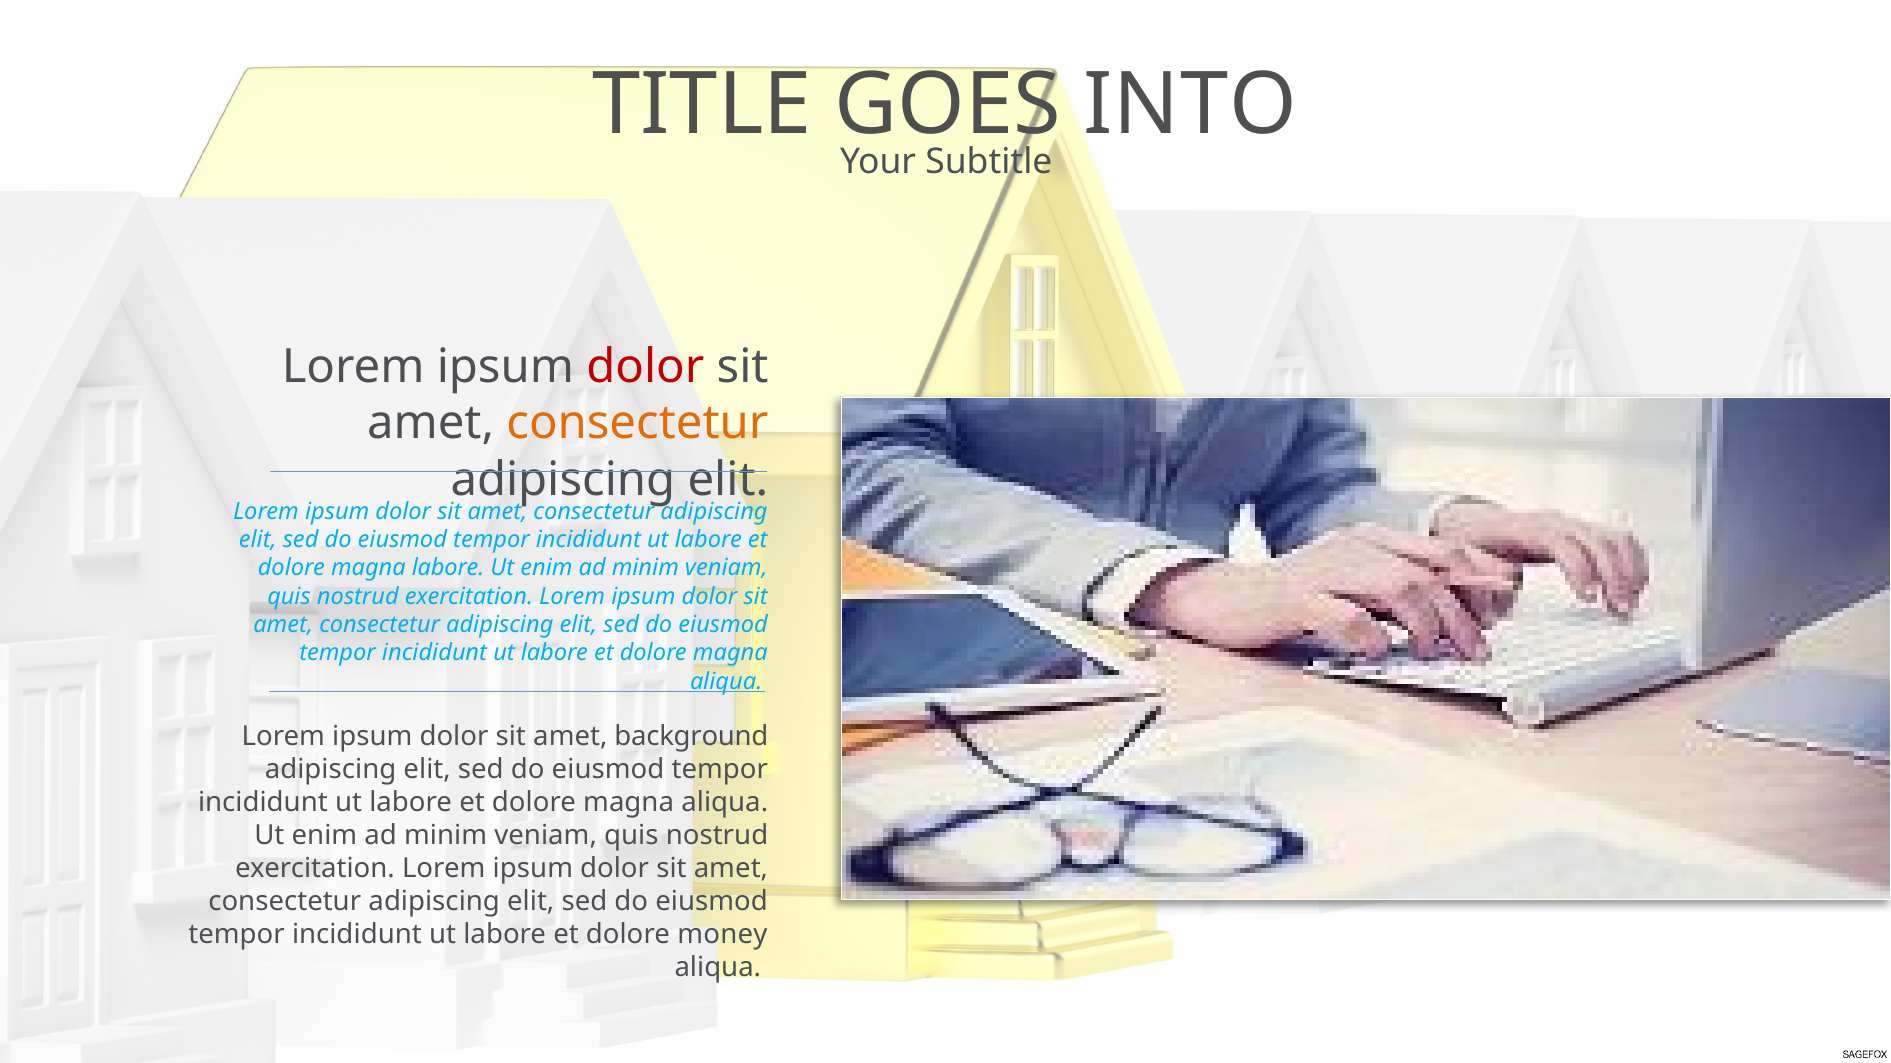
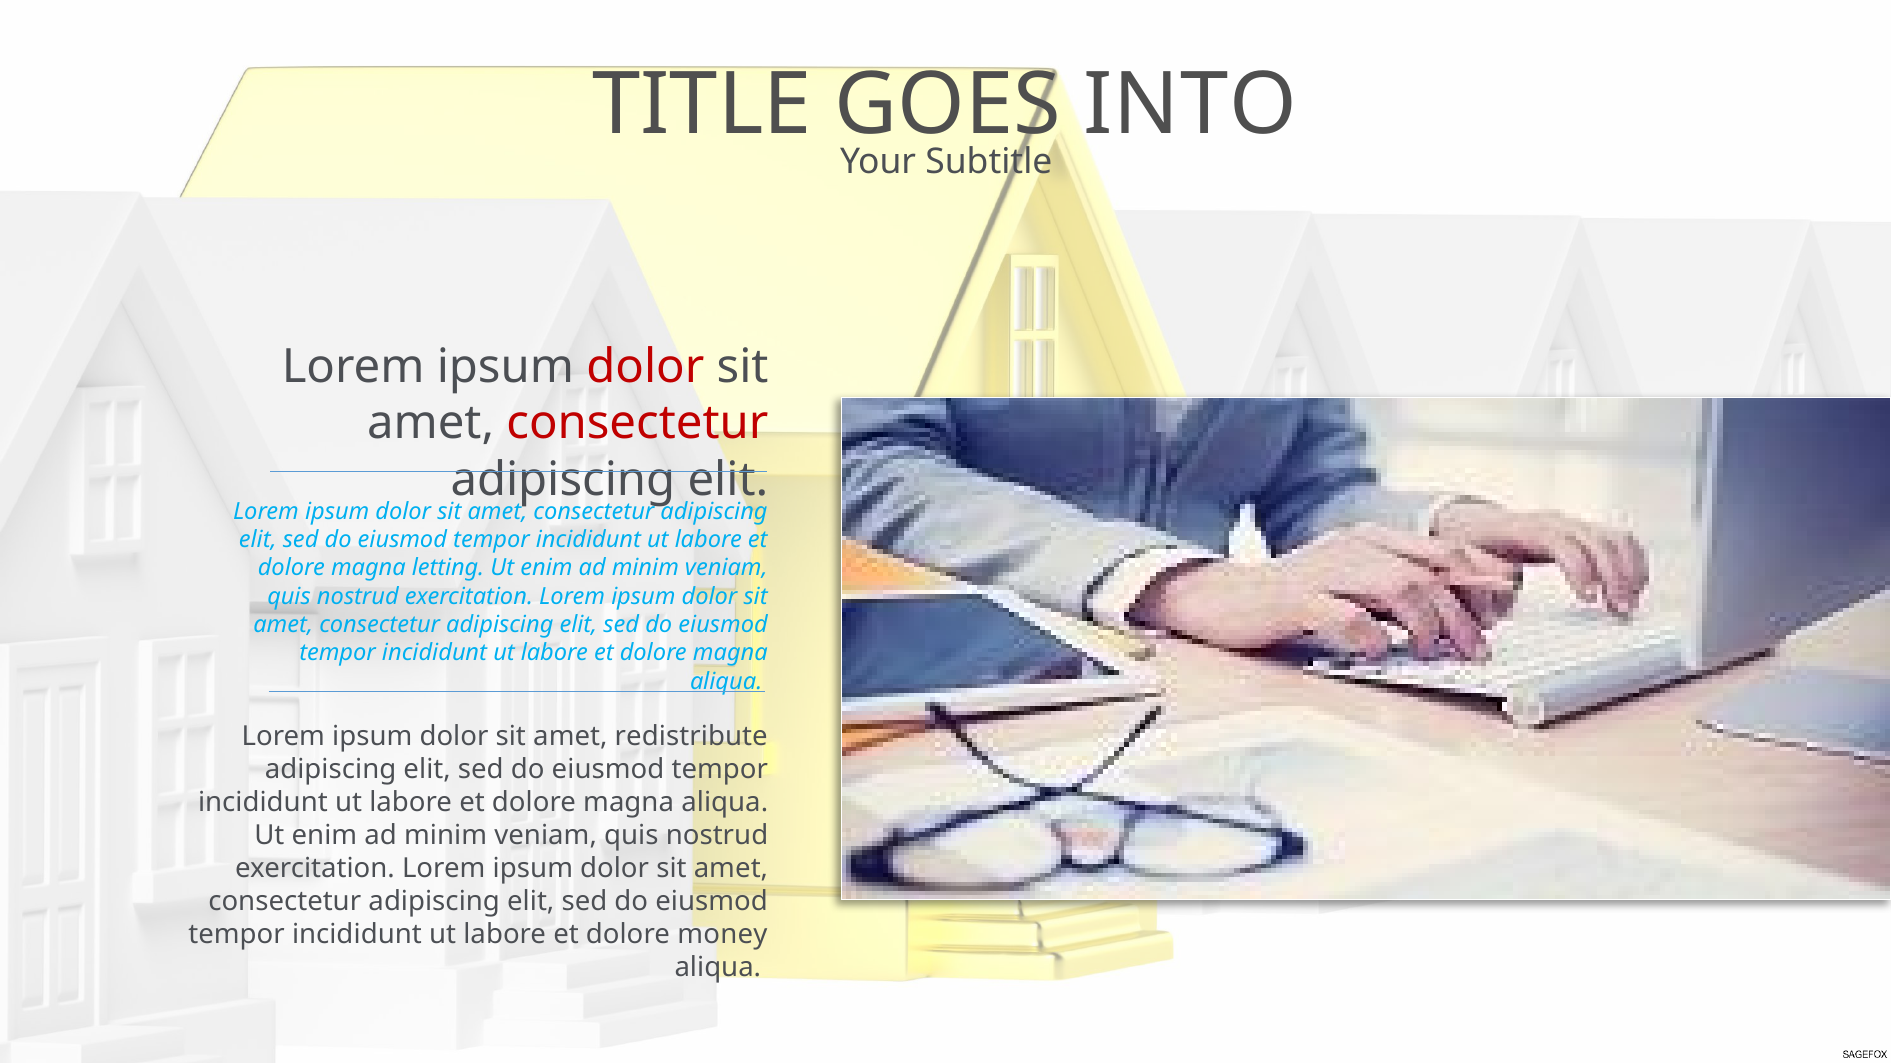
consectetur colour: orange -> red (637, 424)
magna labore: labore -> letting (448, 568)
background: background -> redistribute (691, 737)
